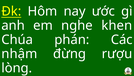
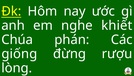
khen: khen -> khiết (117, 25)
nhậm: nhậm -> giống (19, 53)
